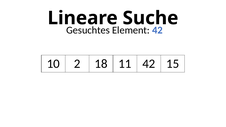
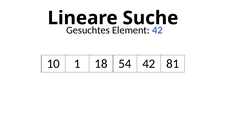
2: 2 -> 1 (77, 64)
11: 11 -> 54 (125, 64)
15: 15 -> 81 (173, 64)
